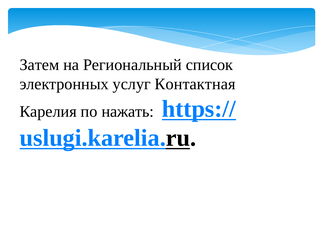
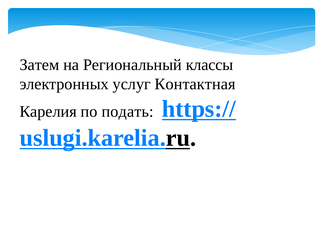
список: список -> классы (210, 65)
нажать: нажать -> подать (128, 112)
